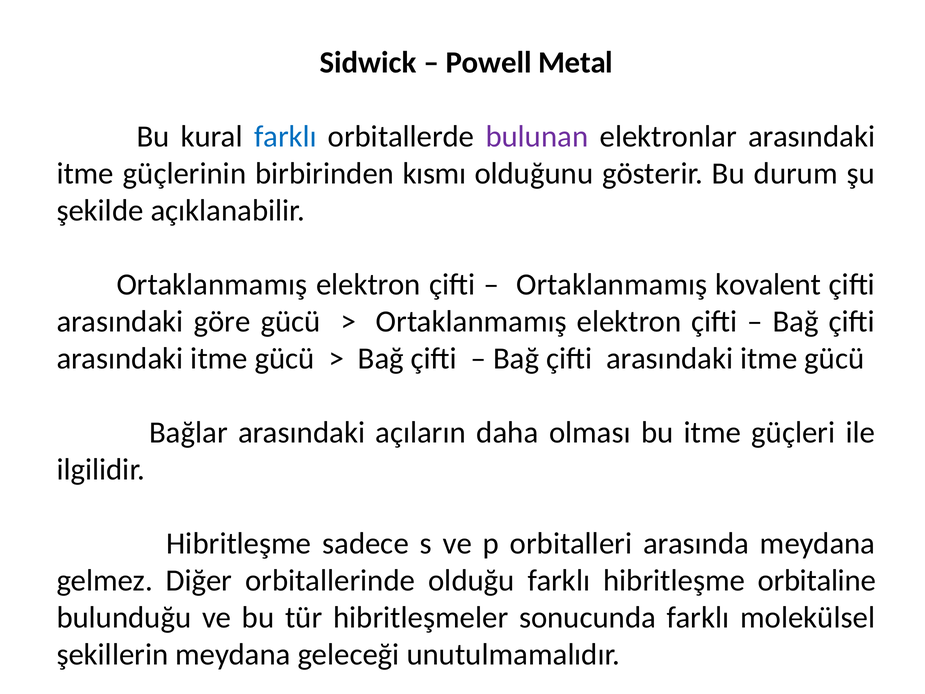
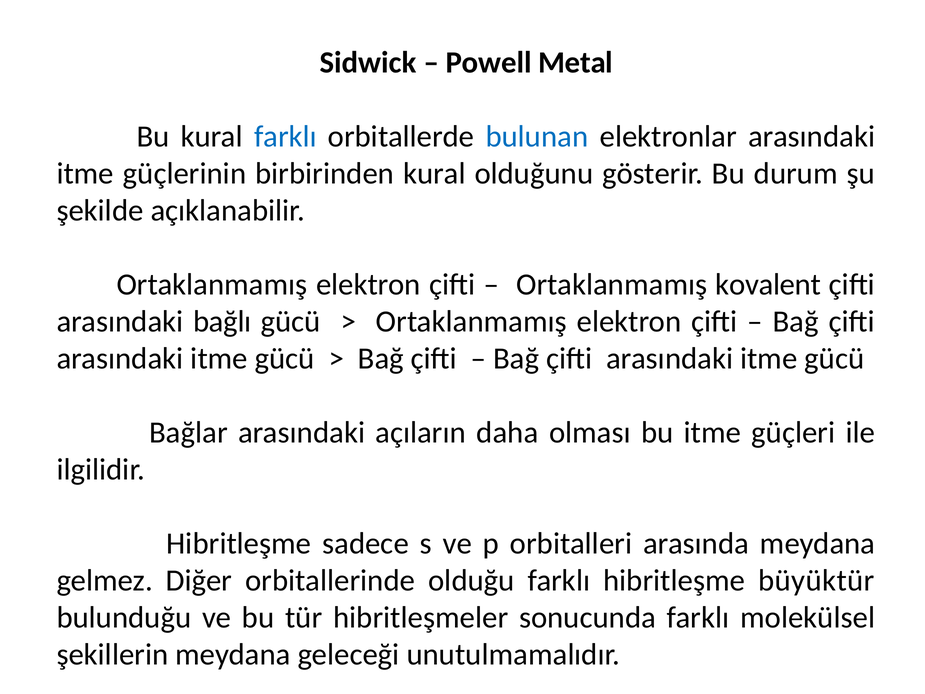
bulunan colour: purple -> blue (537, 137)
birbirinden kısmı: kısmı -> kural (434, 174)
göre: göre -> bağlı (222, 322)
orbitaline: orbitaline -> büyüktür (816, 581)
